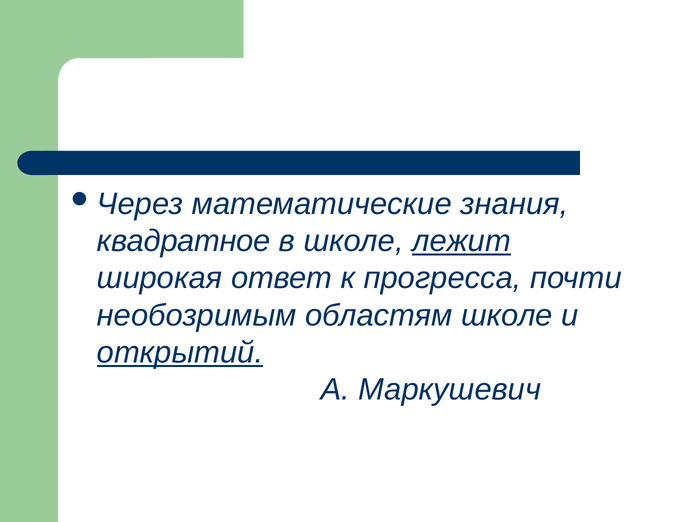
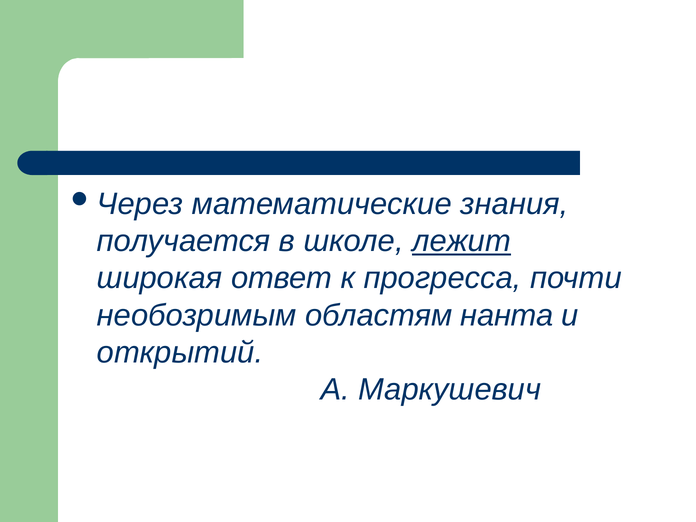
квадратное: квадратное -> получается (184, 241)
областям школе: школе -> нанта (507, 315)
открытий underline: present -> none (180, 353)
